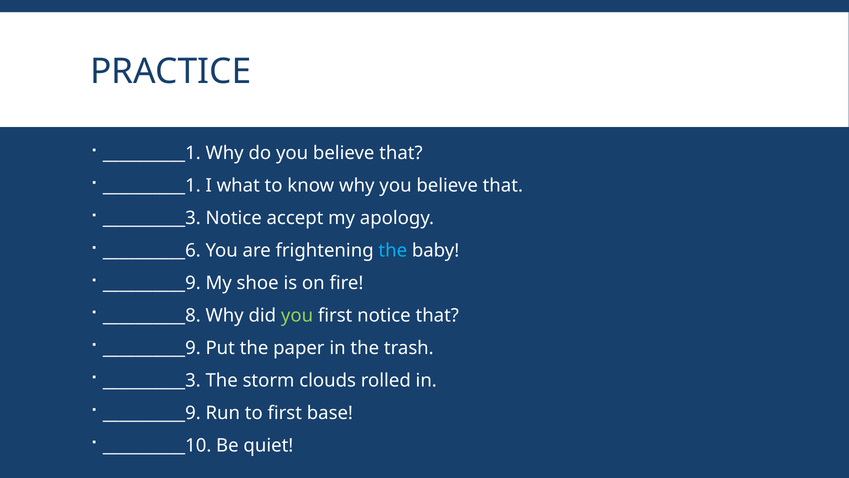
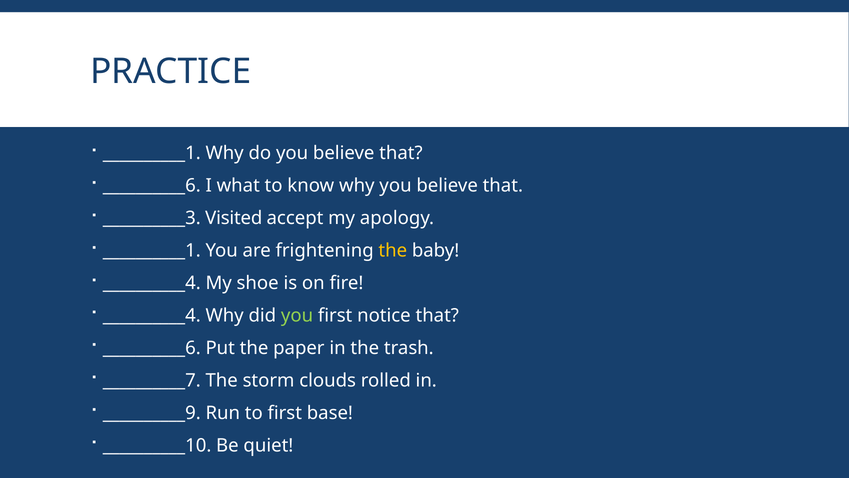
__________1: __________1 -> __________6 (152, 186)
__________3 Notice: Notice -> Visited (234, 218)
__________6: __________6 -> __________1 (152, 250)
the colour: light blue -> yellow (393, 250)
__________9: __________9 -> __________4 (152, 283)
__________8: __________8 -> __________4 (152, 315)
__________9: __________9 -> __________6 (152, 348)
__________3: __________3 -> __________7 (152, 380)
